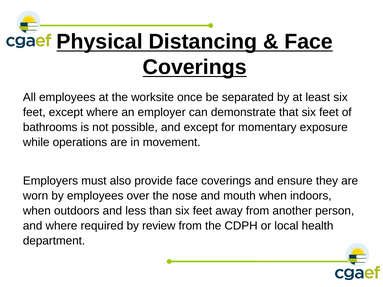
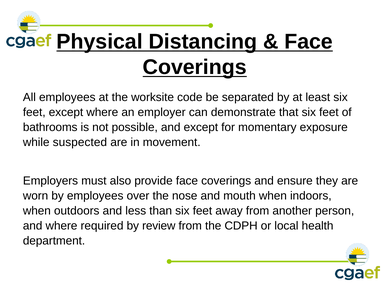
once: once -> code (190, 97)
operations: operations -> suspected (80, 142)
